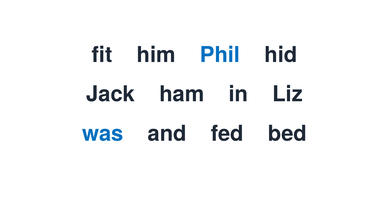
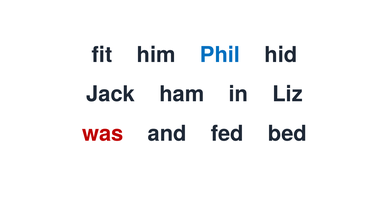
was colour: blue -> red (103, 134)
